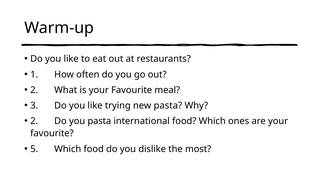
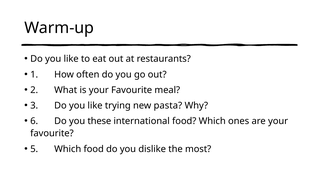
2: 2 -> 6 (34, 121)
you pasta: pasta -> these (99, 121)
